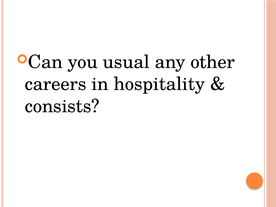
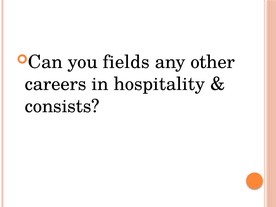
usual: usual -> fields (126, 62)
